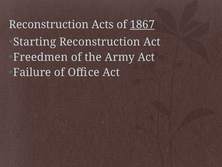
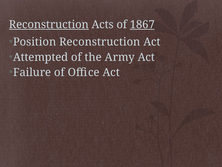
Reconstruction underline: none -> present (49, 24)
Starting: Starting -> Position (35, 42)
Freedmen: Freedmen -> Attempted (41, 57)
